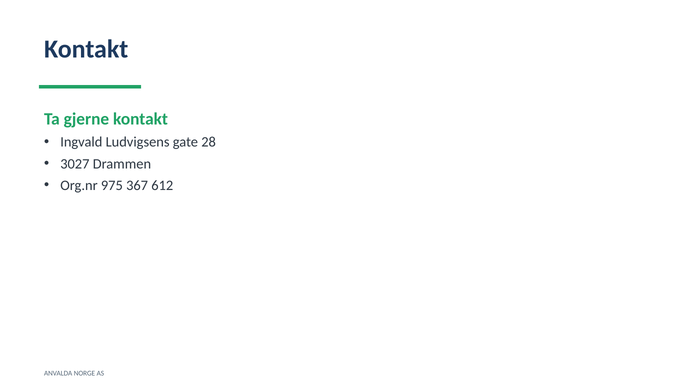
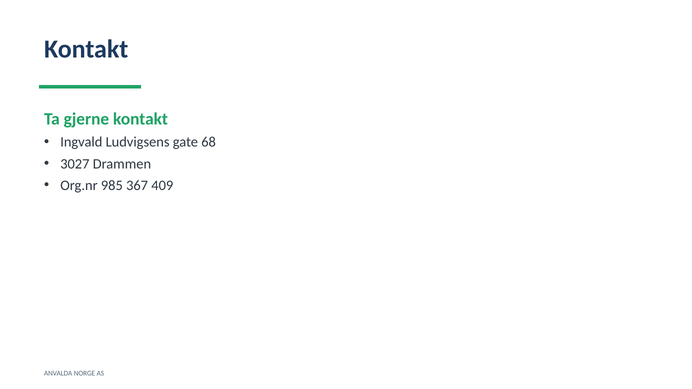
28: 28 -> 68 (209, 142)
975: 975 -> 985 (112, 186)
612: 612 -> 409 (162, 186)
